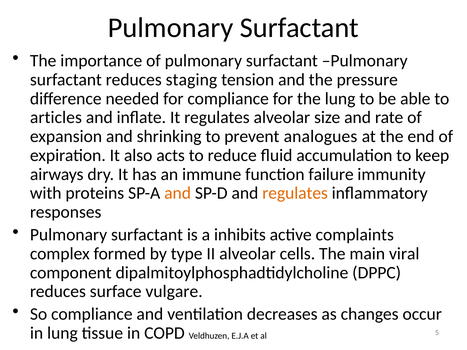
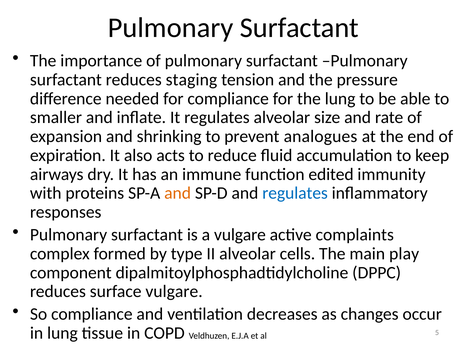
articles: articles -> smaller (56, 118)
failure: failure -> edited (331, 174)
regulates colour: orange -> blue (295, 193)
a inhibits: inhibits -> vulgare (240, 235)
viral: viral -> play (404, 254)
